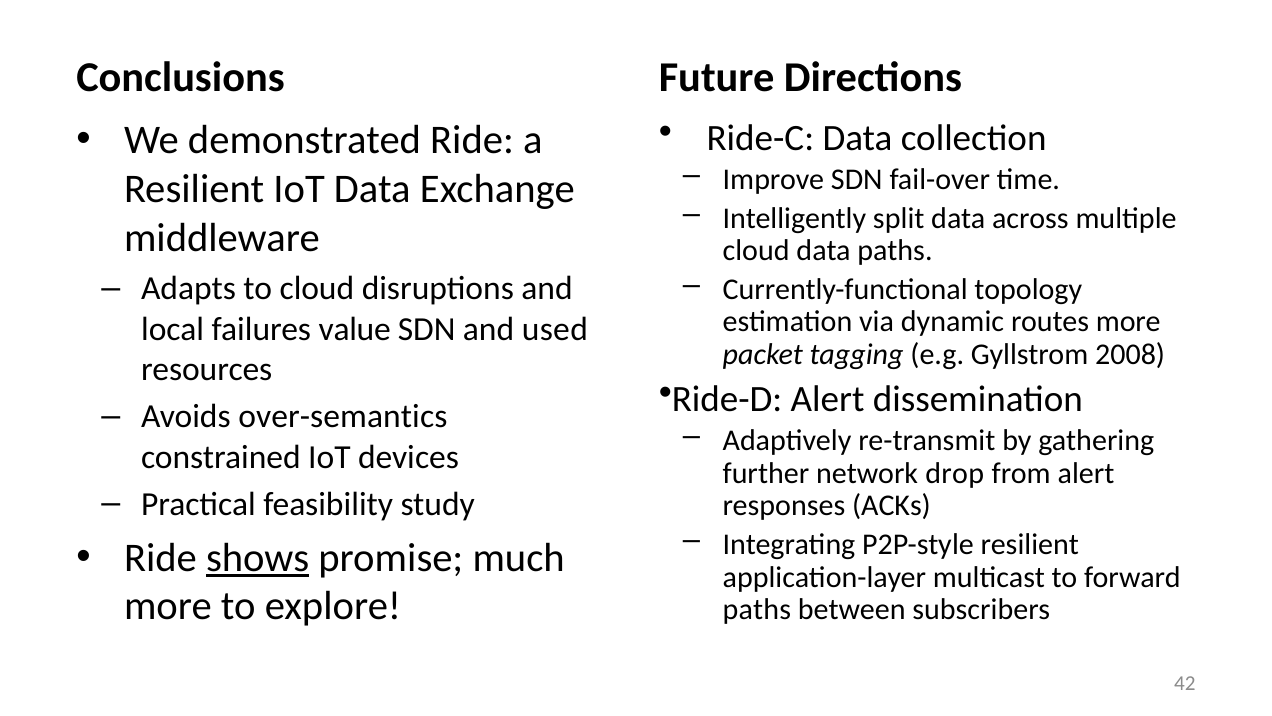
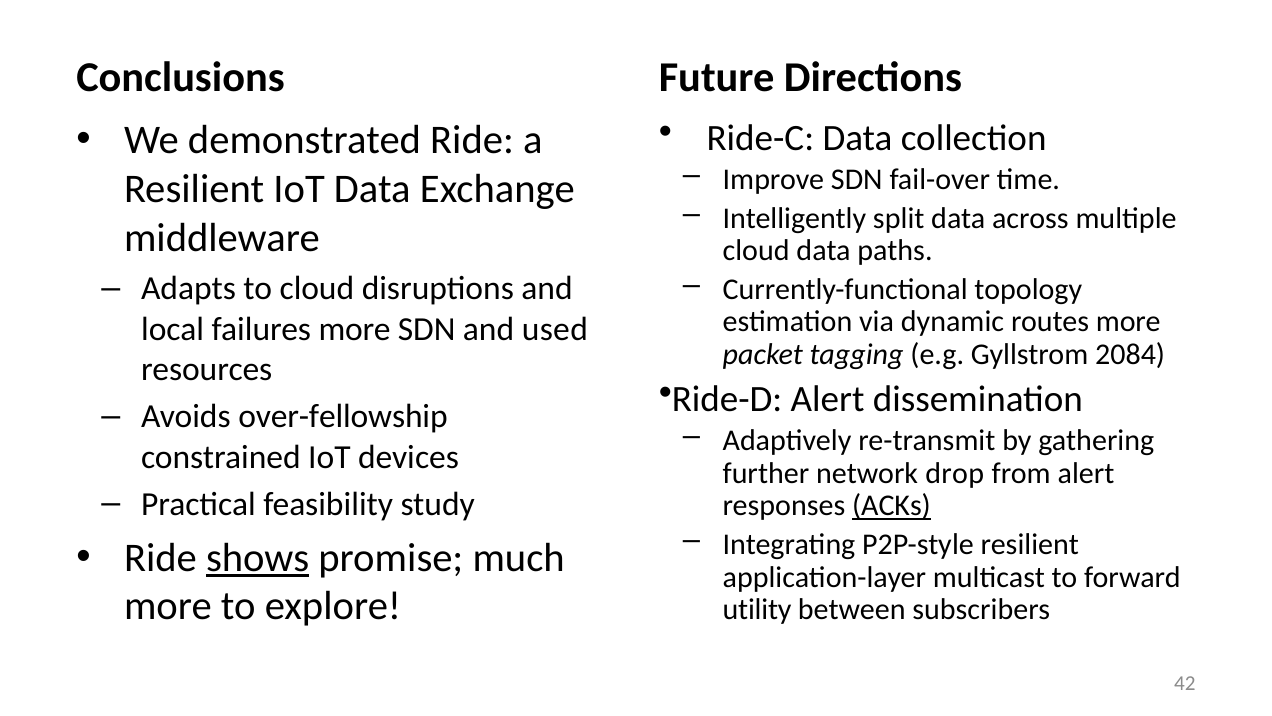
failures value: value -> more (355, 329)
2008: 2008 -> 2084 (1130, 354)
over-semantics: over-semantics -> over-fellowship (343, 416)
ACKs underline: none -> present (891, 506)
paths: paths -> utility (757, 609)
